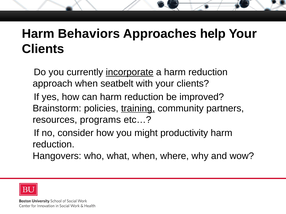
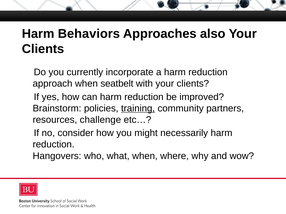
help: help -> also (213, 34)
incorporate underline: present -> none (130, 72)
programs: programs -> challenge (100, 120)
productivity: productivity -> necessarily (184, 133)
